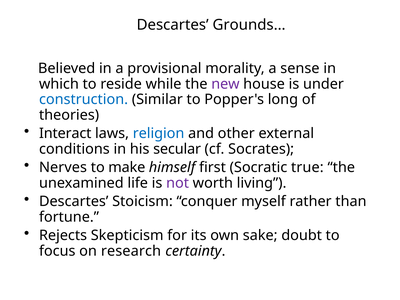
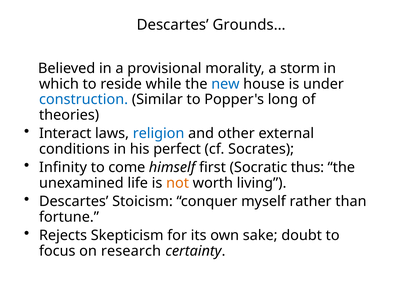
sense: sense -> storm (300, 68)
new colour: purple -> blue (225, 84)
secular: secular -> perfect (177, 149)
Nerves: Nerves -> Infinity (63, 167)
make: make -> come (127, 167)
true: true -> thus (307, 167)
not colour: purple -> orange (178, 183)
